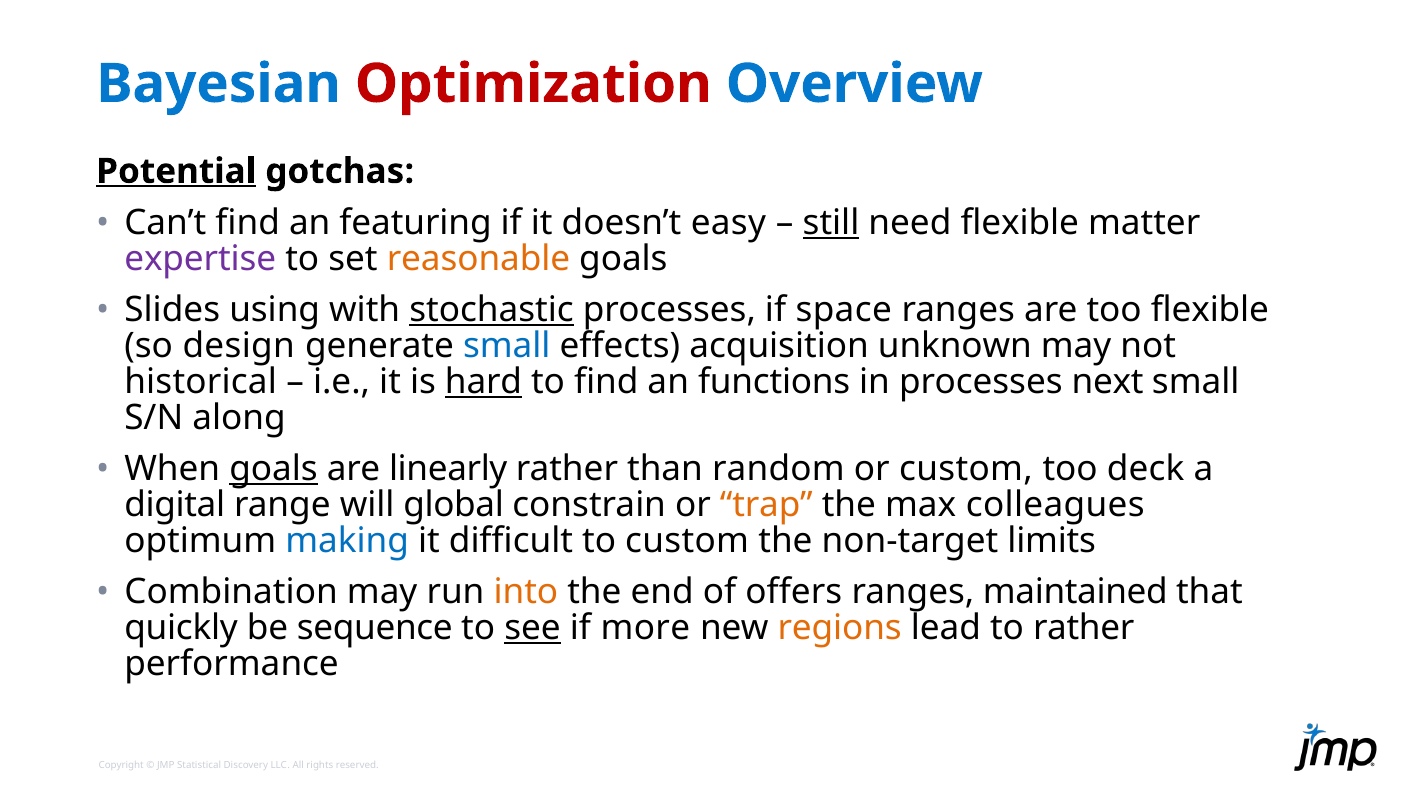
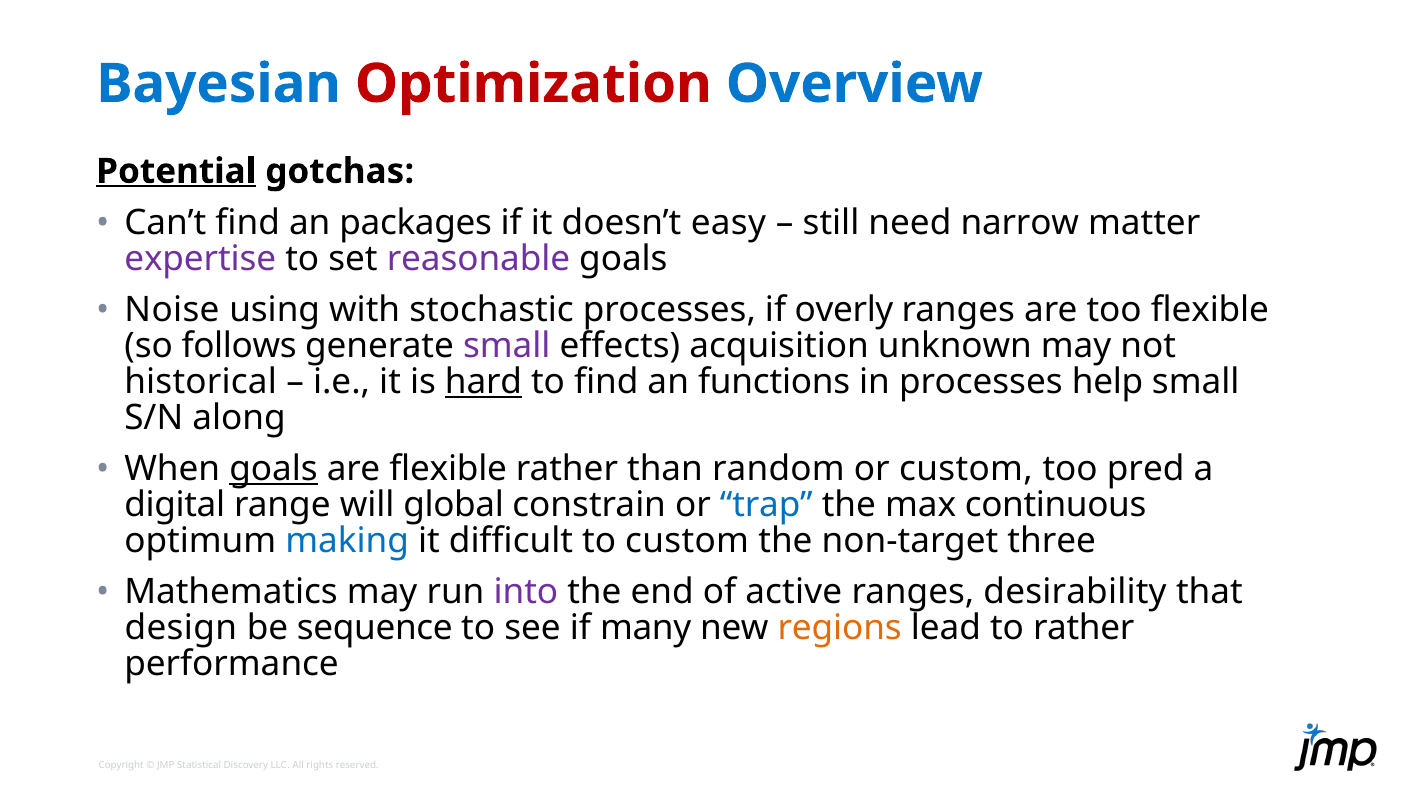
featuring: featuring -> packages (416, 223)
still underline: present -> none (831, 223)
need flexible: flexible -> narrow (1020, 223)
reasonable colour: orange -> purple (478, 259)
Slides: Slides -> Noise (172, 310)
stochastic underline: present -> none (492, 310)
space: space -> overly (844, 310)
design: design -> follows (239, 346)
small colour: blue -> purple (507, 346)
next: next -> help (1108, 382)
are linearly: linearly -> flexible (448, 469)
deck: deck -> pred (1146, 469)
trap colour: orange -> blue (766, 505)
colleagues: colleagues -> continuous (1056, 505)
limits: limits -> three (1052, 541)
Combination: Combination -> Mathematics (231, 592)
into colour: orange -> purple (526, 592)
offers: offers -> active (794, 592)
maintained: maintained -> desirability (1075, 592)
quickly: quickly -> design (181, 628)
see underline: present -> none (533, 628)
more: more -> many (646, 628)
